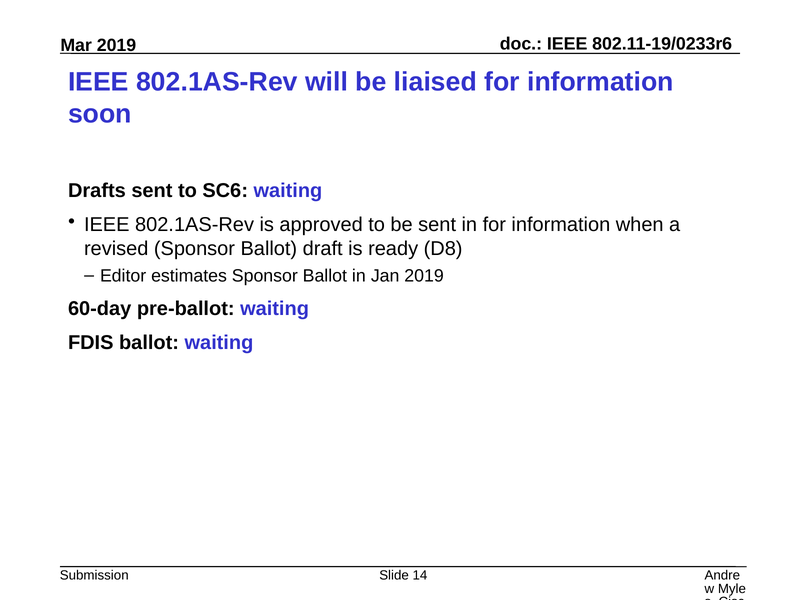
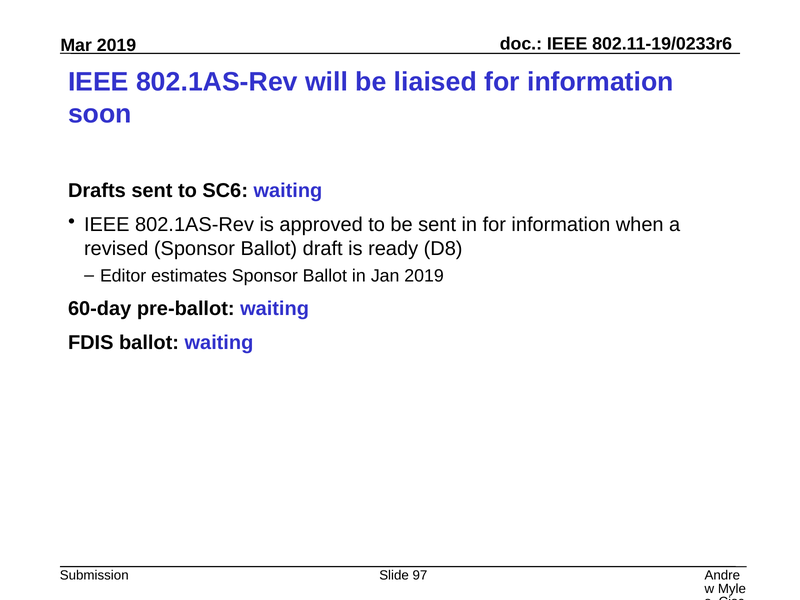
14: 14 -> 97 (420, 575)
